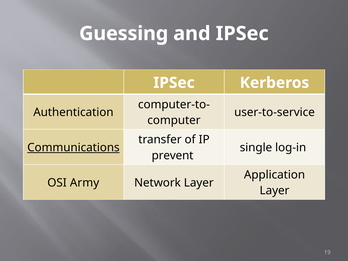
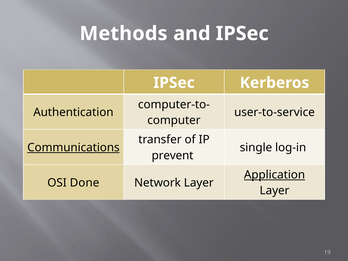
Guessing: Guessing -> Methods (124, 34)
Application underline: none -> present (275, 175)
Army: Army -> Done (85, 183)
